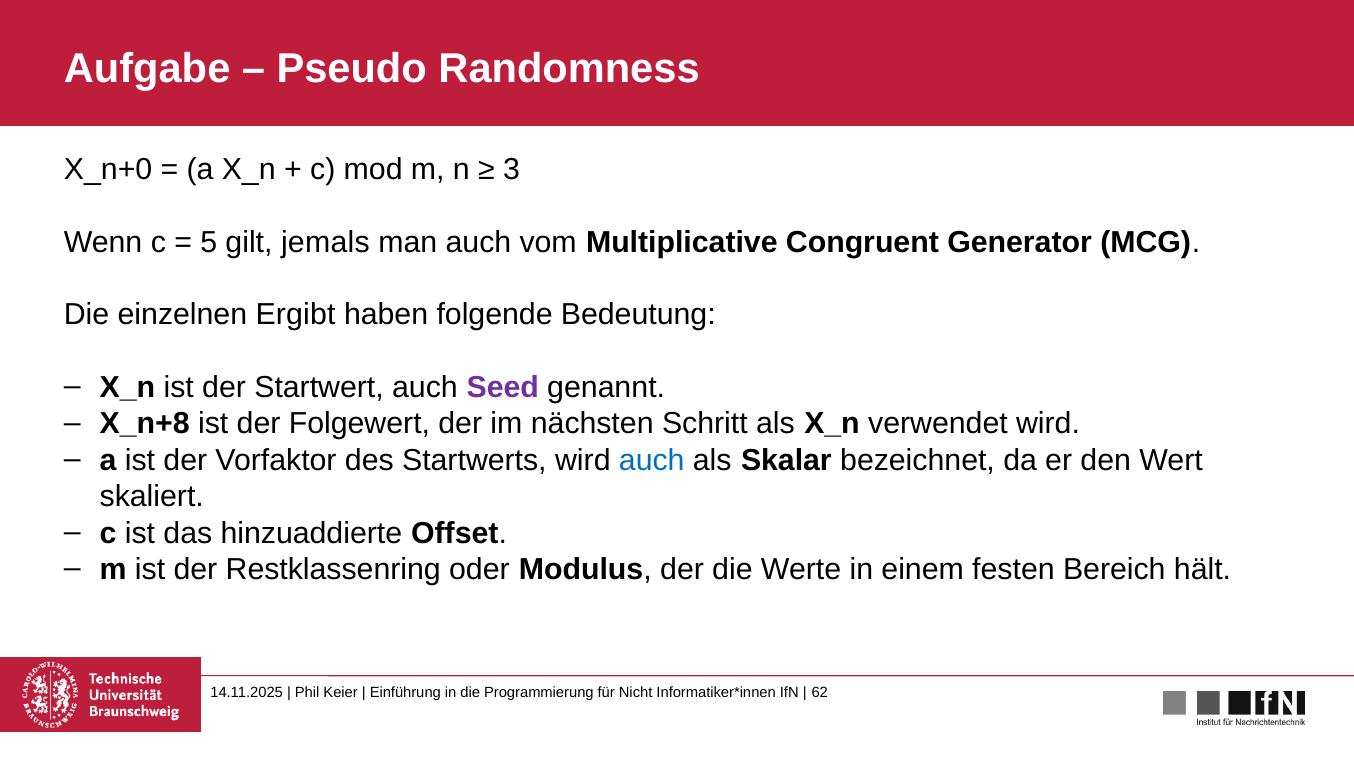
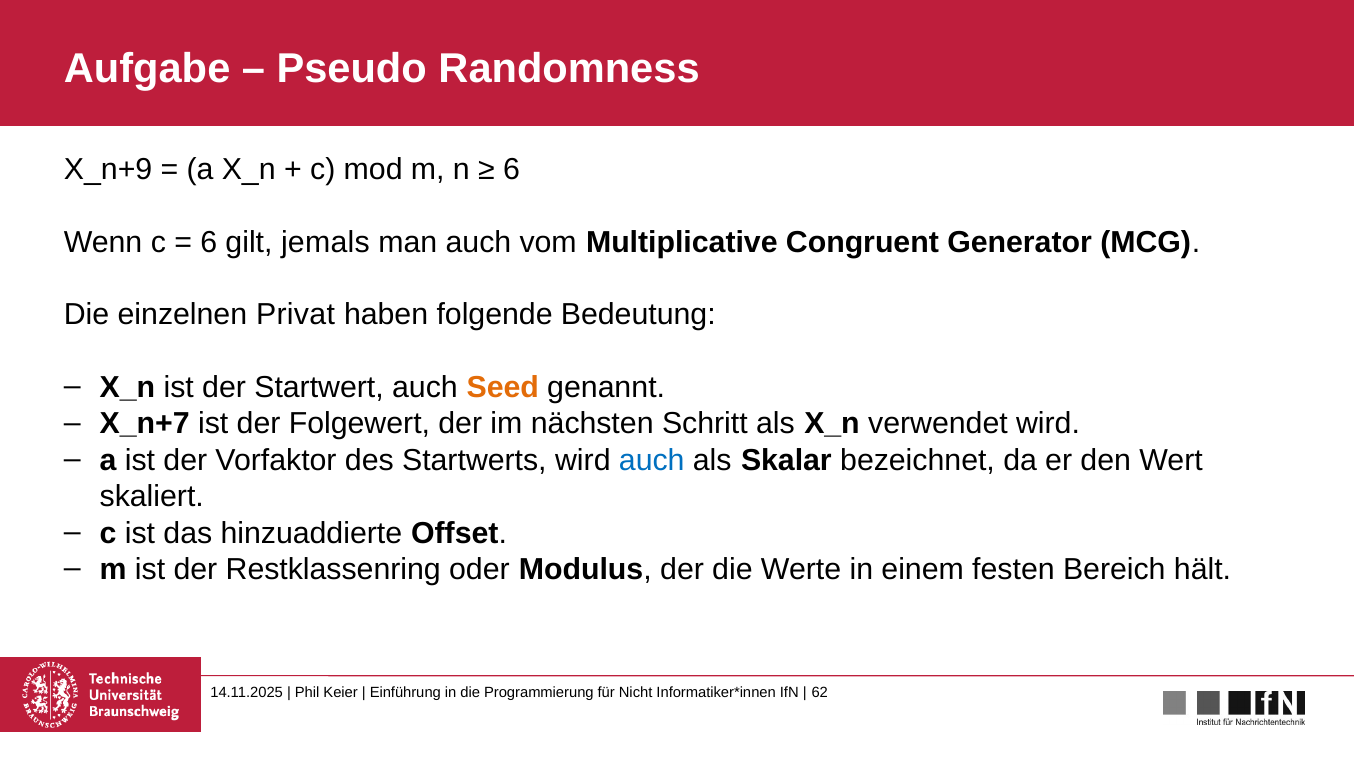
X_n+0: X_n+0 -> X_n+9 (108, 169)
3: 3 -> 6 (512, 169)
5: 5 -> 6 (209, 242)
Ergibt: Ergibt -> Privat (296, 315)
Seed colour: purple -> orange (503, 387)
X_n+8: X_n+8 -> X_n+7 (145, 424)
